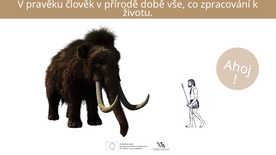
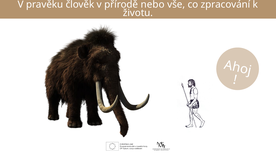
době: době -> nebo (153, 5)
